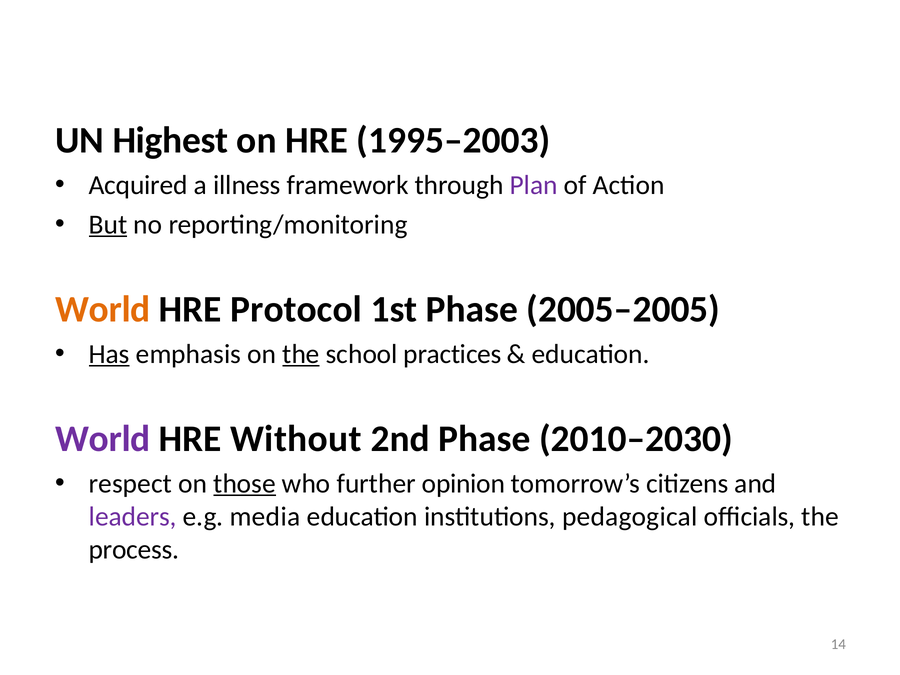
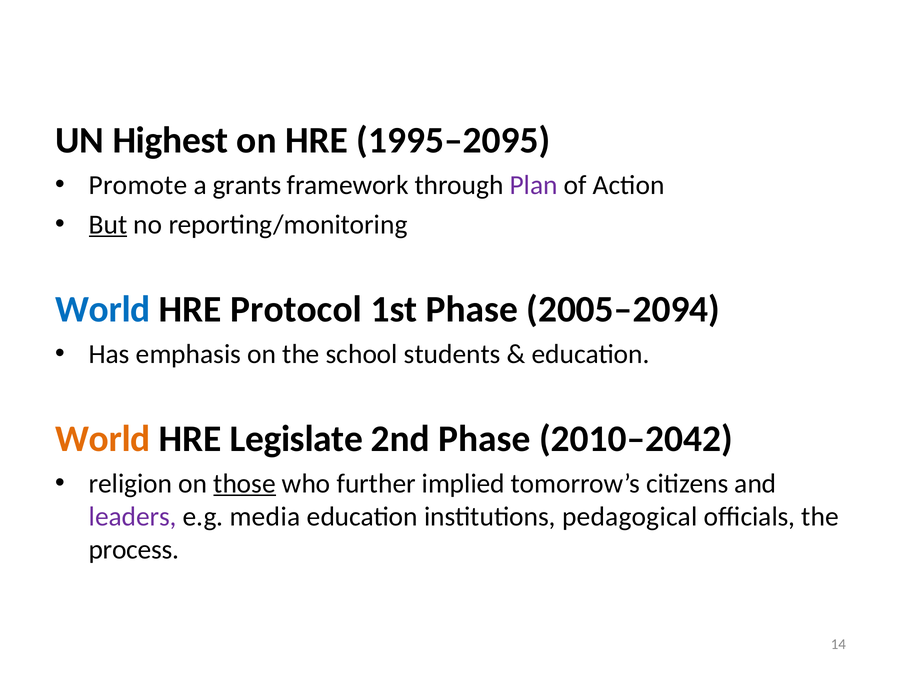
1995–2003: 1995–2003 -> 1995–2095 (453, 140)
Acquired: Acquired -> Promote (138, 185)
illness: illness -> grants (247, 185)
World colour: orange -> blue (103, 309)
2005–2005: 2005–2005 -> 2005–2094 (623, 309)
Has underline: present -> none (109, 354)
the underline: present -> none (301, 354)
practices: practices -> students (452, 354)
World colour: purple -> orange (103, 439)
Without: Without -> Legislate (296, 439)
2010–2030: 2010–2030 -> 2010–2042 (636, 439)
respect: respect -> religion (130, 484)
opinion: opinion -> implied (463, 484)
